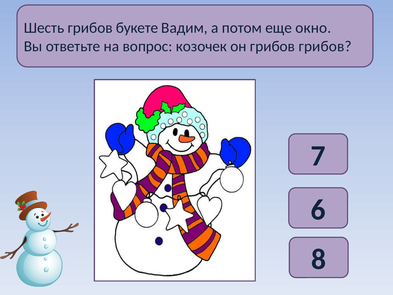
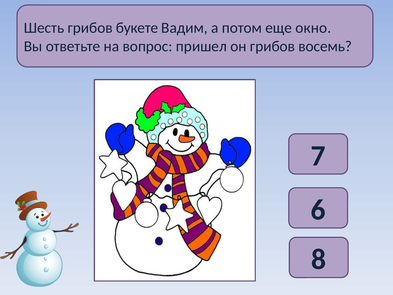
козочек: козочек -> пришел (201, 46)
грибов грибов: грибов -> восемь (325, 46)
